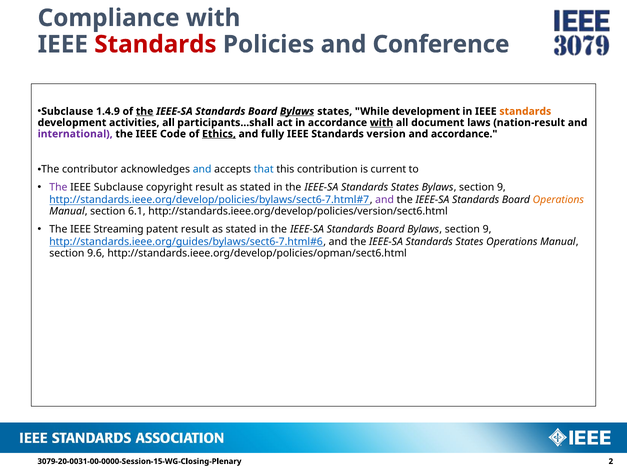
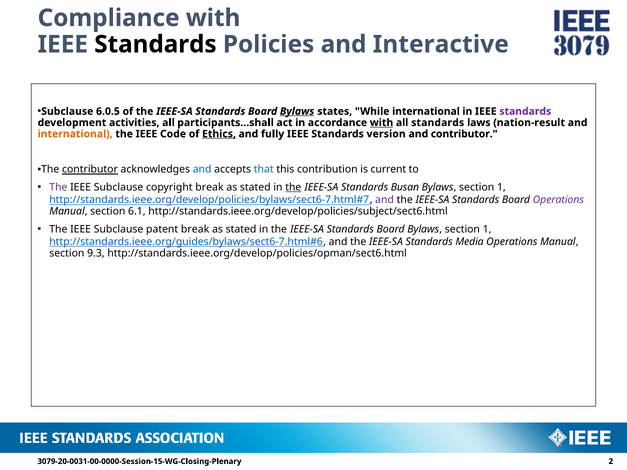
Standards colour: red -> black (155, 44)
Conference: Conference -> Interactive (441, 44)
1.4.9: 1.4.9 -> 6.0.5 (108, 111)
the underline: present -> none (145, 111)
While development: development -> international (426, 111)
standards colour: orange -> purple (525, 111)
all document: document -> standards (438, 123)
international colour: purple -> orange (75, 134)
and accordance: accordance -> contributor (464, 134)
contributor underline: none -> present (90, 170)
copyright result: result -> break (209, 187)
the underline: none -> present (293, 187)
States: States -> Busan (405, 187)
9: 9 -> 1 (501, 187)
Operations colour: orange -> purple (558, 200)
http://standards.ieee.org/develop/policies/version/sect6.html: http://standards.ieee.org/develop/policies/version/sect6.html -> http://standards.ieee.org/develop/policies/subject/sect6.html (298, 212)
Streaming: Streaming -> Subclause (119, 229)
patent result: result -> break (195, 229)
Board Bylaws section 9: 9 -> 1 (487, 229)
States: States -> Media (470, 242)
9.6: 9.6 -> 9.3 (96, 253)
